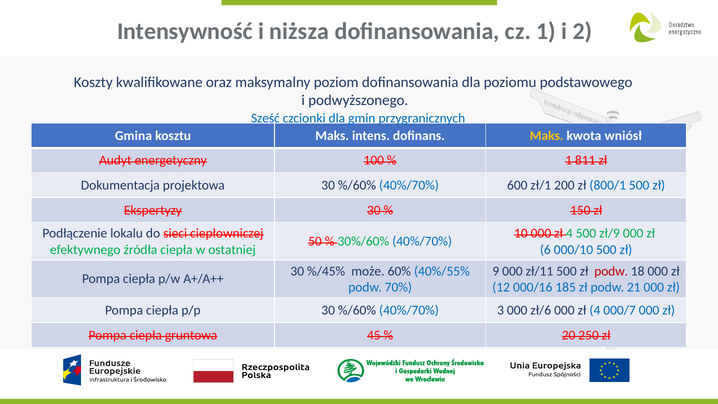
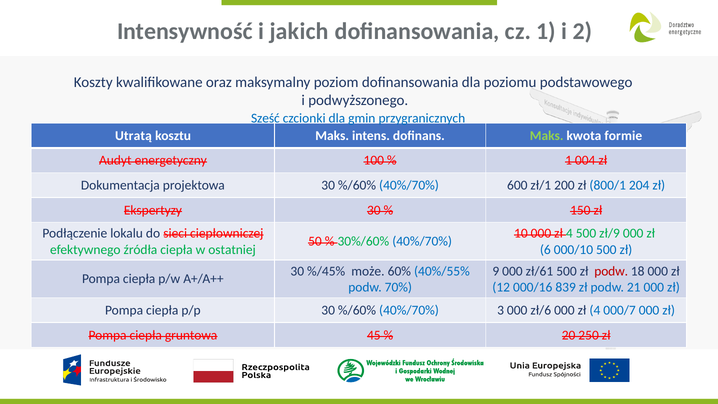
niższa: niższa -> jakich (299, 31)
Gmina: Gmina -> Utratą (133, 136)
Maks colour: yellow -> light green (547, 136)
wniósł: wniósł -> formie (623, 136)
811: 811 -> 004 (585, 160)
800/1 500: 500 -> 204 (639, 185)
zł/11: zł/11 -> zł/61 (539, 271)
185: 185 -> 839 (566, 287)
